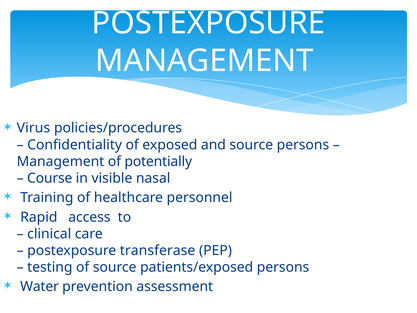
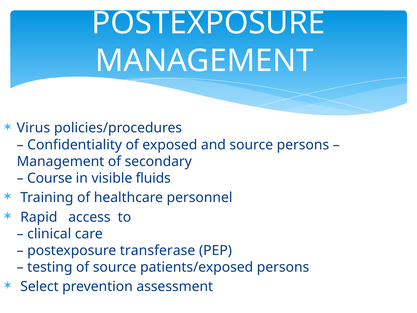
potentially: potentially -> secondary (158, 161)
nasal: nasal -> fluids (153, 178)
Water: Water -> Select (39, 286)
